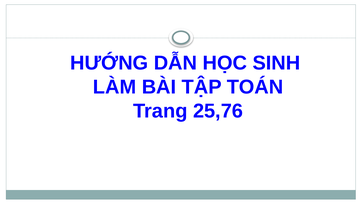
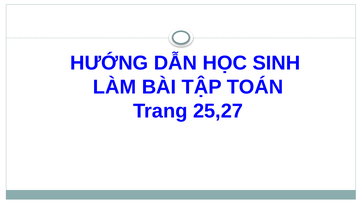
25,76: 25,76 -> 25,27 (218, 111)
